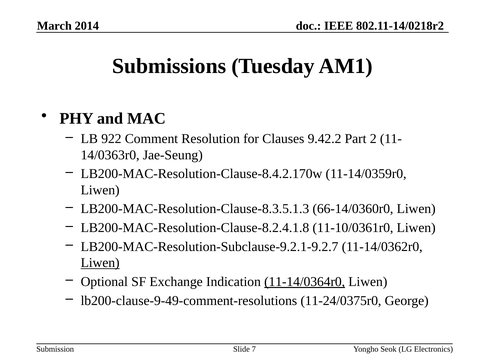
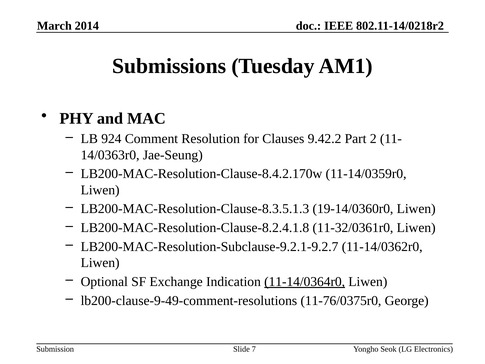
922: 922 -> 924 (111, 139)
66-14/0360r0: 66-14/0360r0 -> 19-14/0360r0 (353, 209)
11-10/0361r0: 11-10/0361r0 -> 11-32/0361r0 (353, 228)
Liwen underline: present -> none (100, 263)
11-24/0375r0: 11-24/0375r0 -> 11-76/0375r0 (341, 300)
